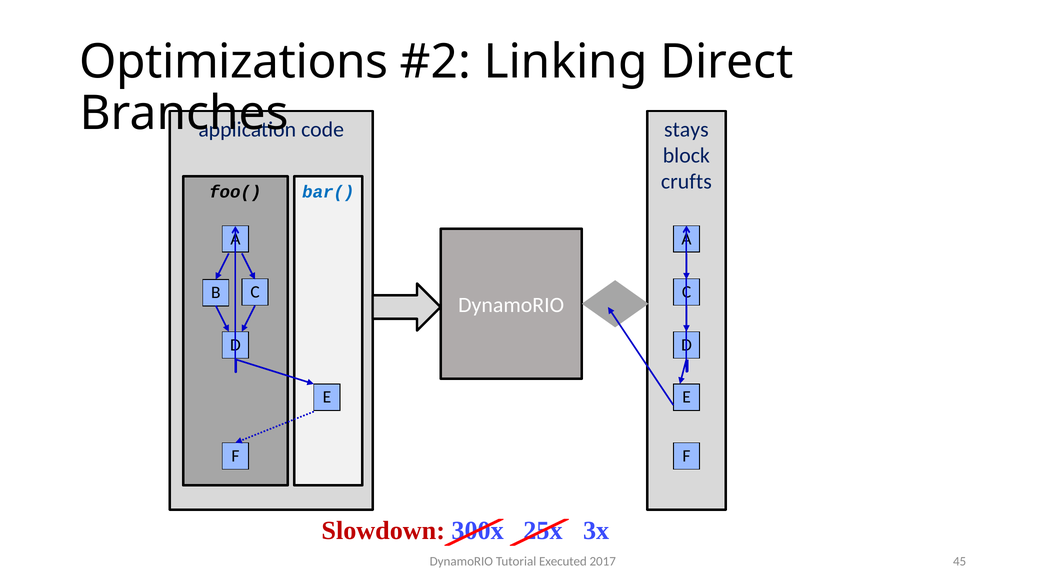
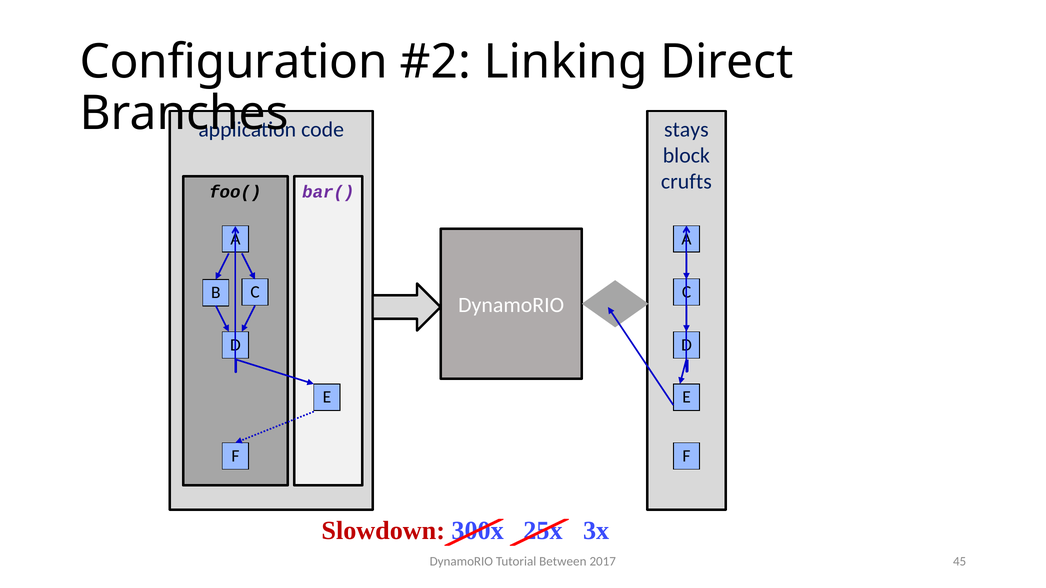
Optimizations: Optimizations -> Configuration (234, 62)
bar( colour: blue -> purple (328, 192)
Executed: Executed -> Between (563, 562)
